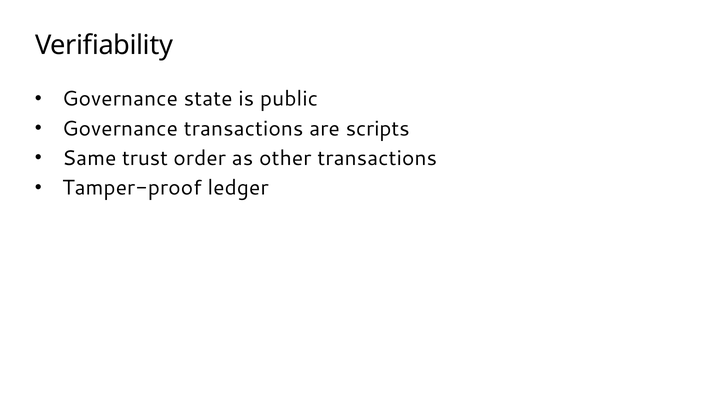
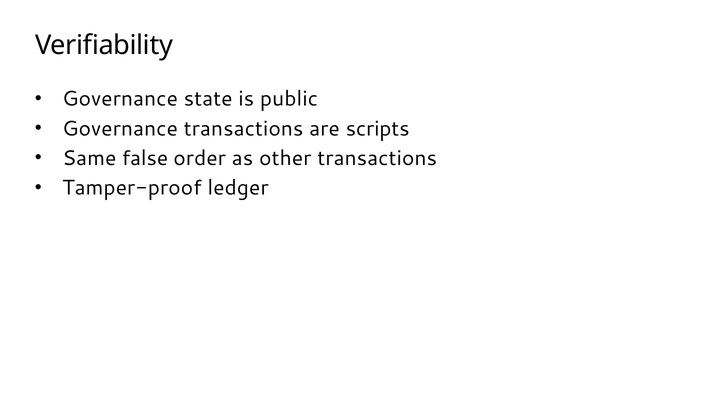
trust: trust -> false (145, 158)
